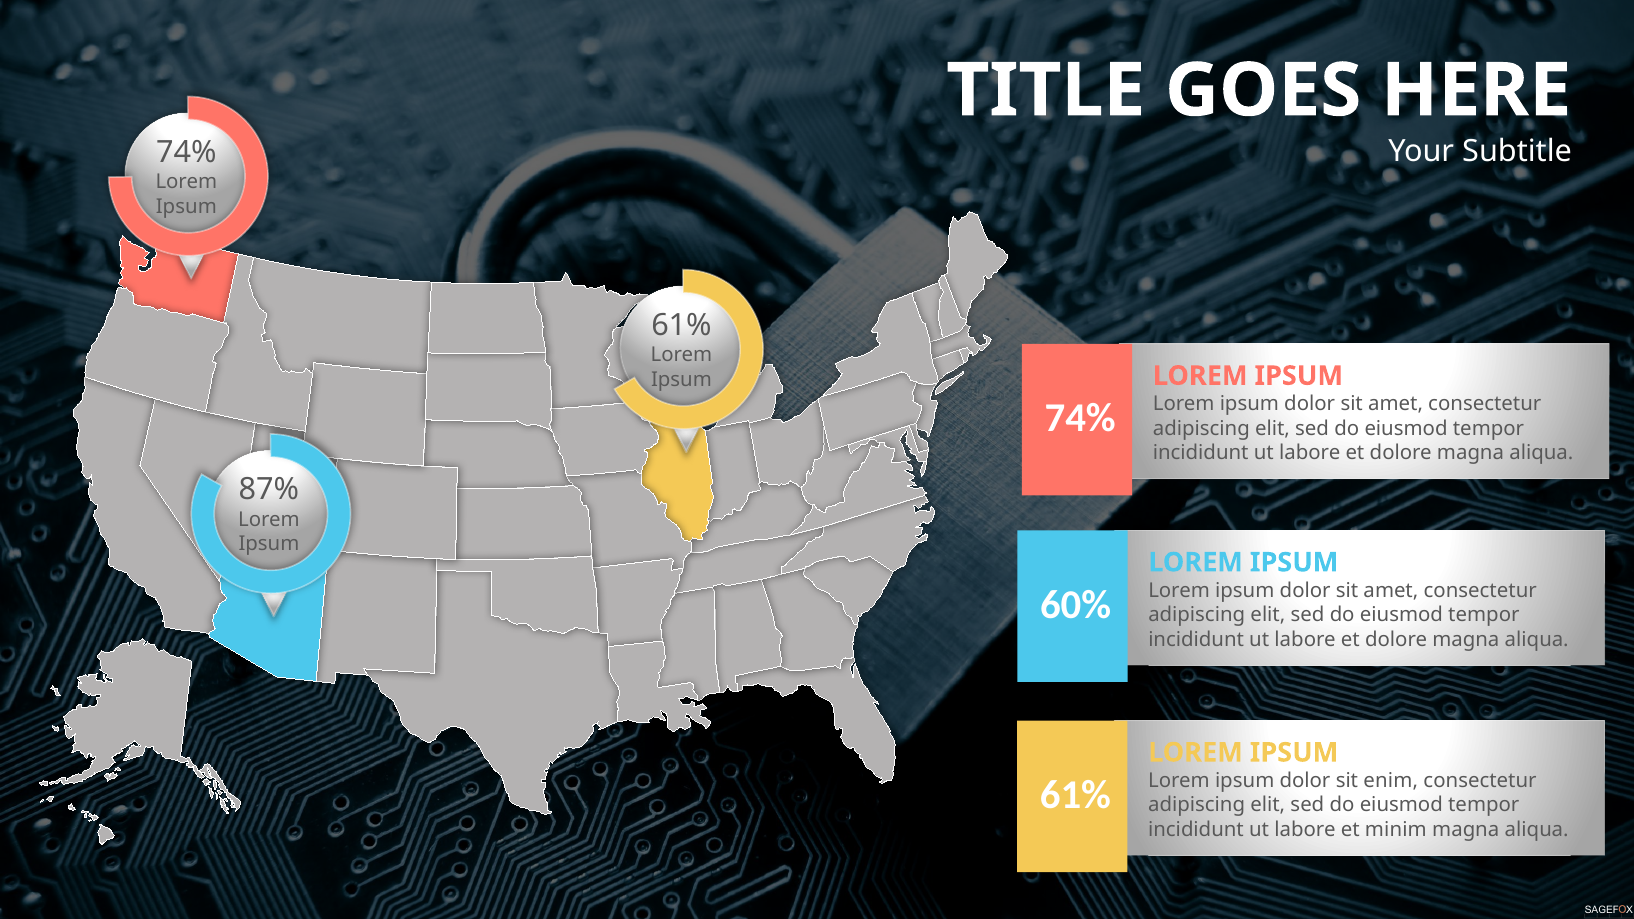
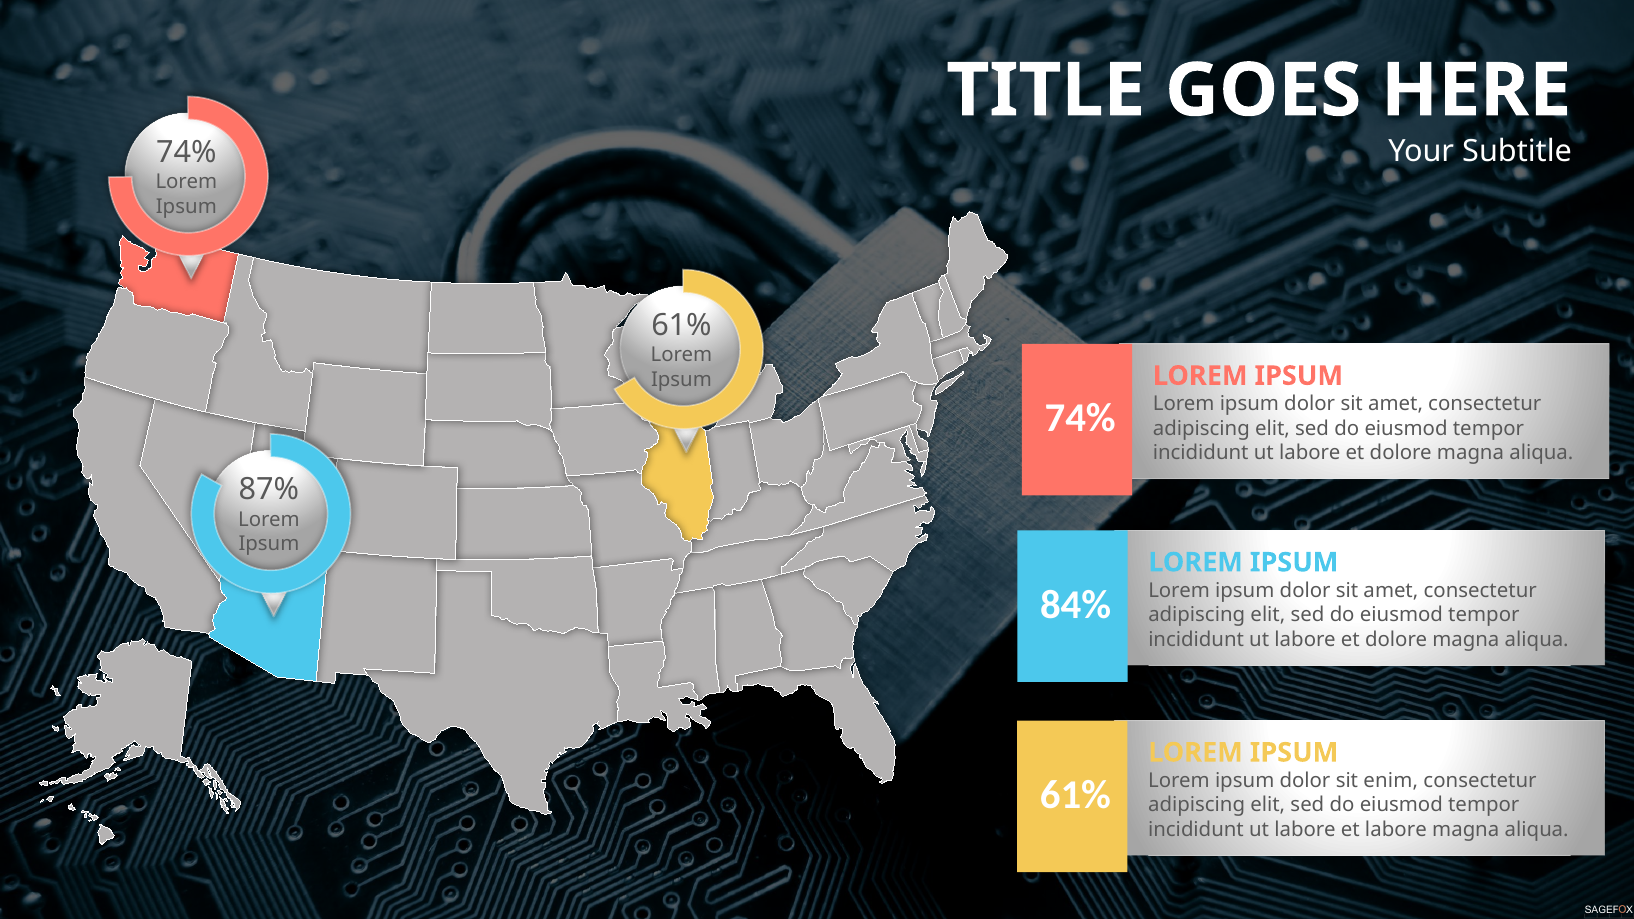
60%: 60% -> 84% (1076, 605)
et minim: minim -> labore (1396, 830)
